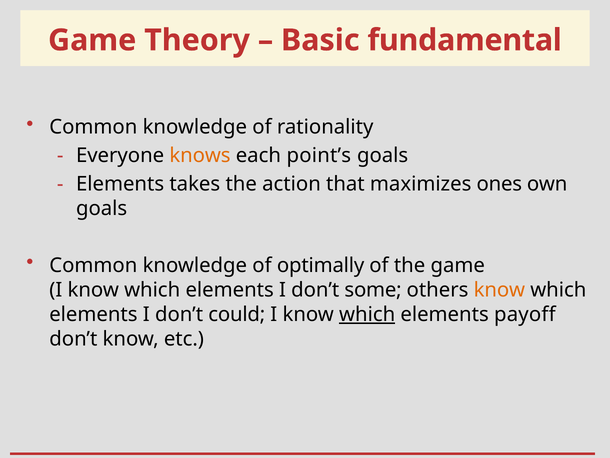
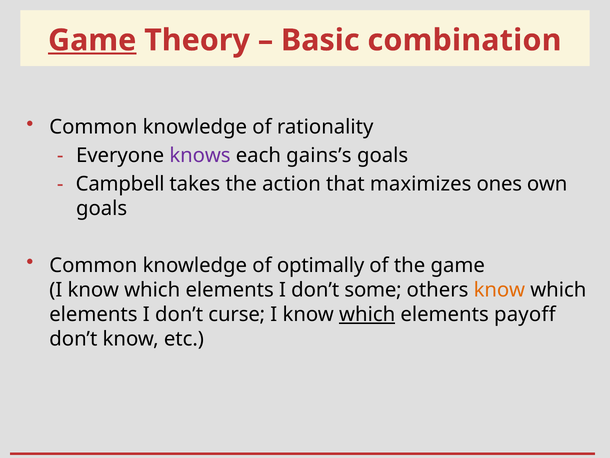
Game underline: none -> present (92, 40)
fundamental: fundamental -> combination (464, 40)
knows colour: orange -> purple (200, 155)
point’s: point’s -> gains’s (319, 155)
Elements: Elements -> Campbell (120, 184)
could: could -> curse (237, 314)
